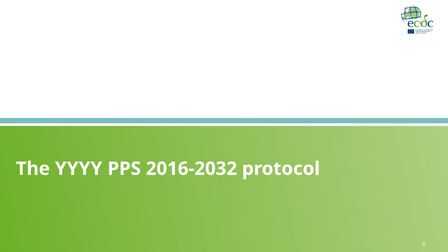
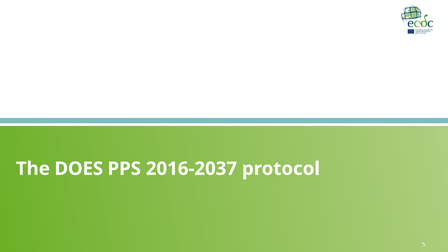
YYYY: YYYY -> DOES (79, 169)
2016-2032: 2016-2032 -> 2016-2037 (191, 169)
